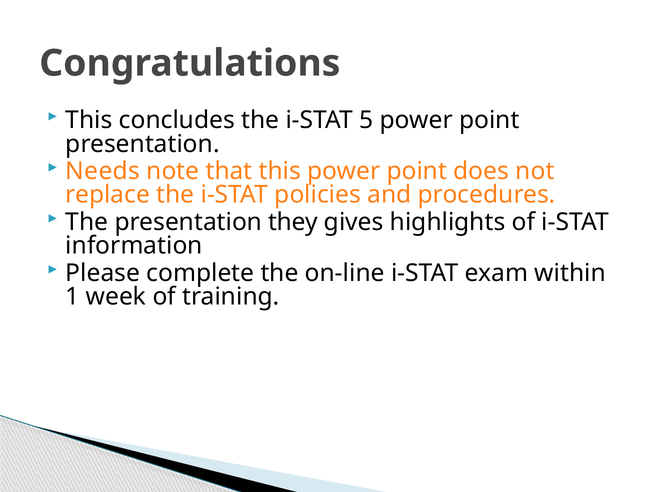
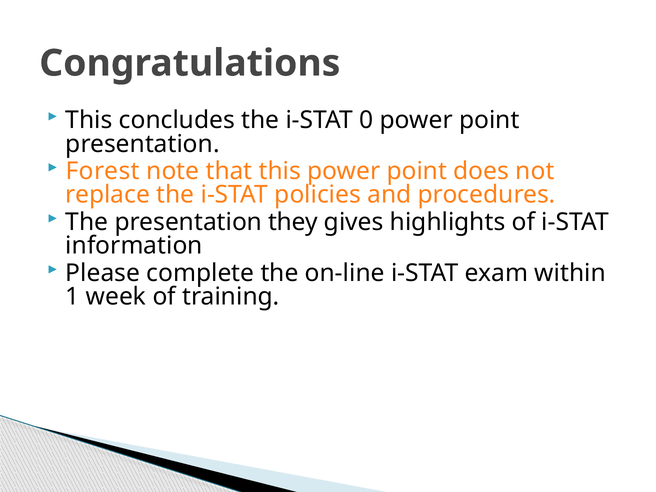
5: 5 -> 0 (366, 120)
Needs: Needs -> Forest (103, 171)
